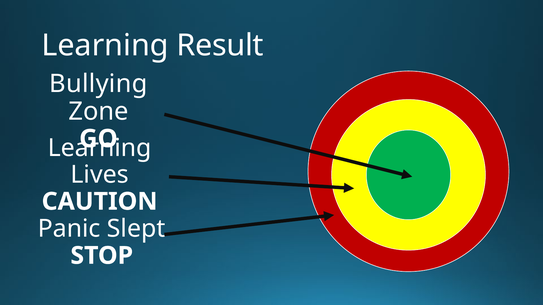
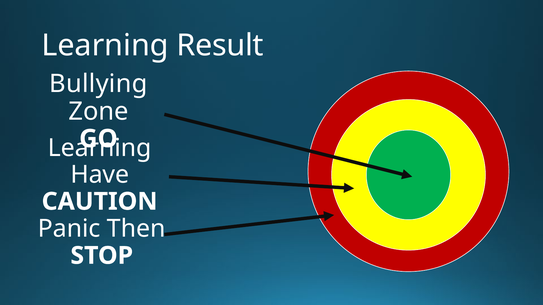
Lives: Lives -> Have (100, 175)
Slept: Slept -> Then (136, 229)
